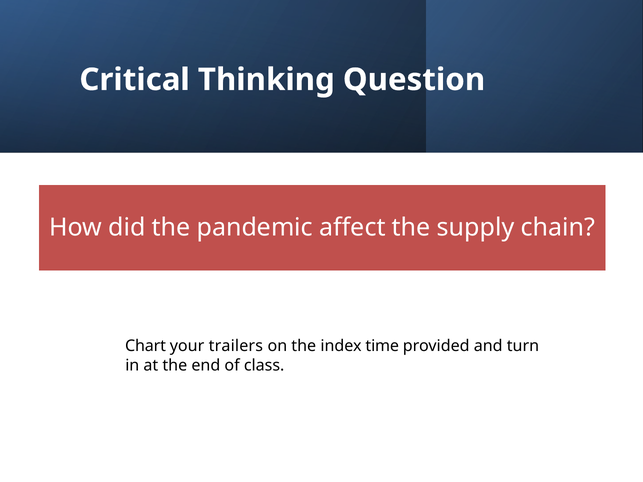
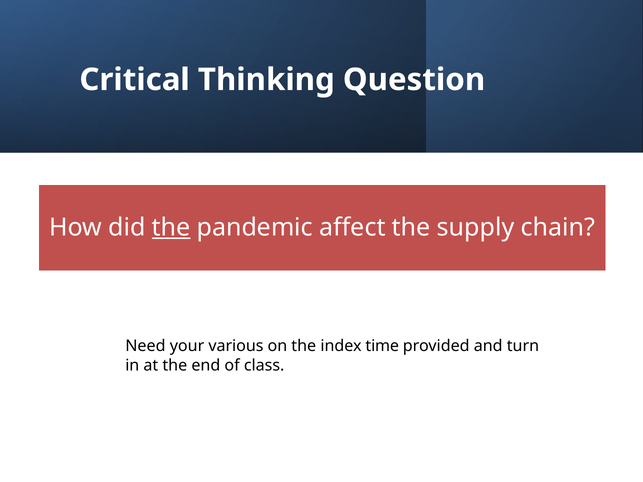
the underline: none -> present (171, 228)
Chart: Chart -> Need (145, 346)
trailers: trailers -> various (236, 346)
